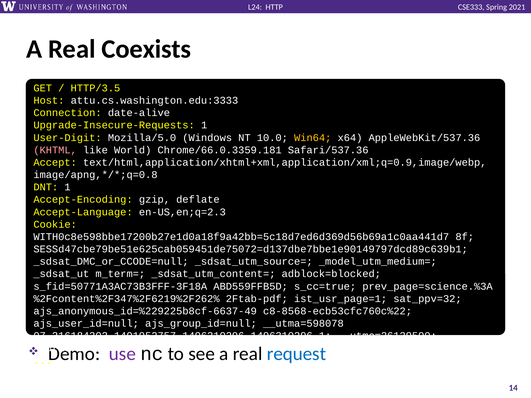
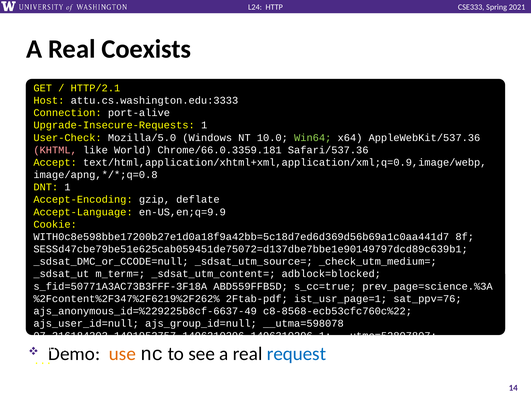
HTTP/3.5: HTTP/3.5 -> HTTP/2.1 (95, 88)
date-alive: date-alive -> port-alive (139, 113)
User-Digit: User-Digit -> User-Check (68, 138)
Win64 colour: yellow -> light green (313, 138)
en-US,en;q=2.3: en-US,en;q=2.3 -> en-US,en;q=9.9 (182, 212)
_model_utm_medium=: _model_utm_medium= -> _check_utm_medium= (378, 262)
sat_ppv=32: sat_ppv=32 -> sat_ppv=76 (427, 299)
__utmc=26129590: __utmc=26129590 -> __utmc=52807807 (387, 336)
use colour: purple -> orange (122, 354)
